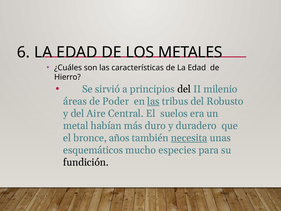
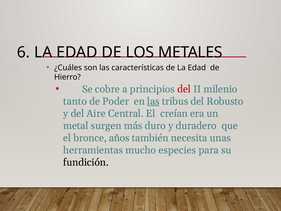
sirvió: sirvió -> cobre (107, 89)
del colour: black -> red (184, 89)
áreas: áreas -> tanto (75, 101)
suelos: suelos -> creían (174, 113)
habían: habían -> surgen (106, 126)
necesita underline: present -> none (189, 138)
esquemáticos: esquemáticos -> herramientas (93, 150)
